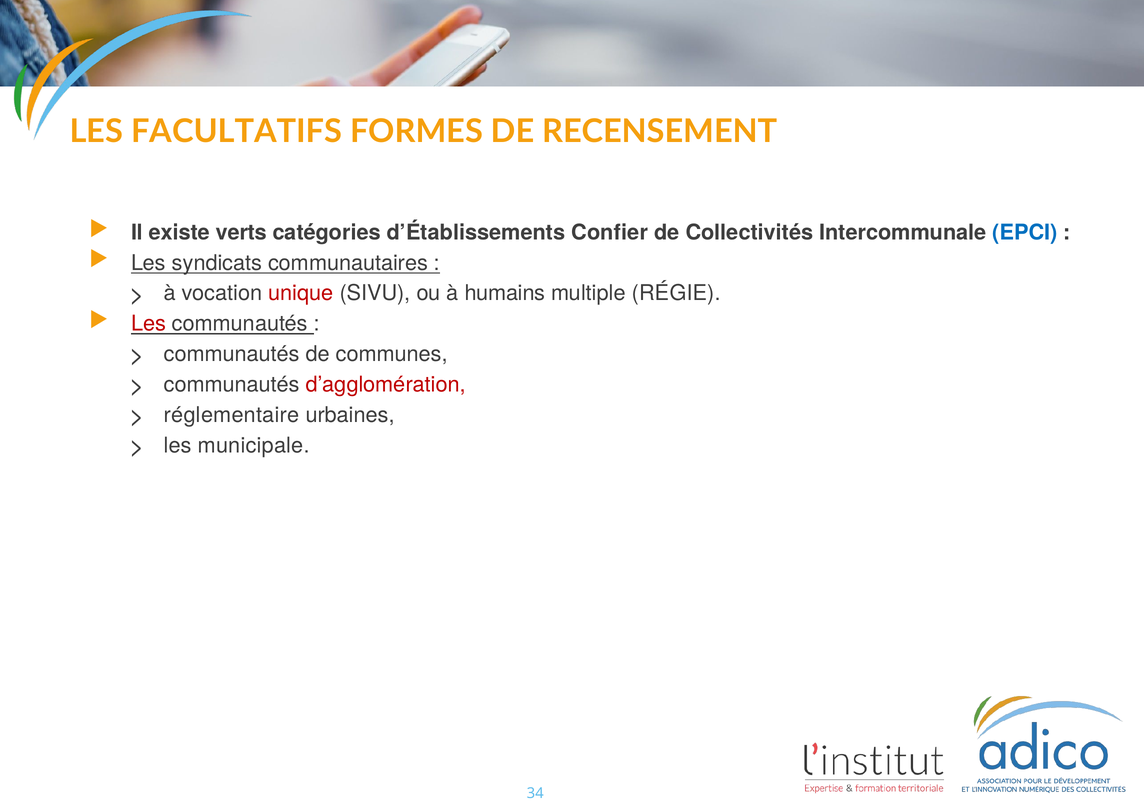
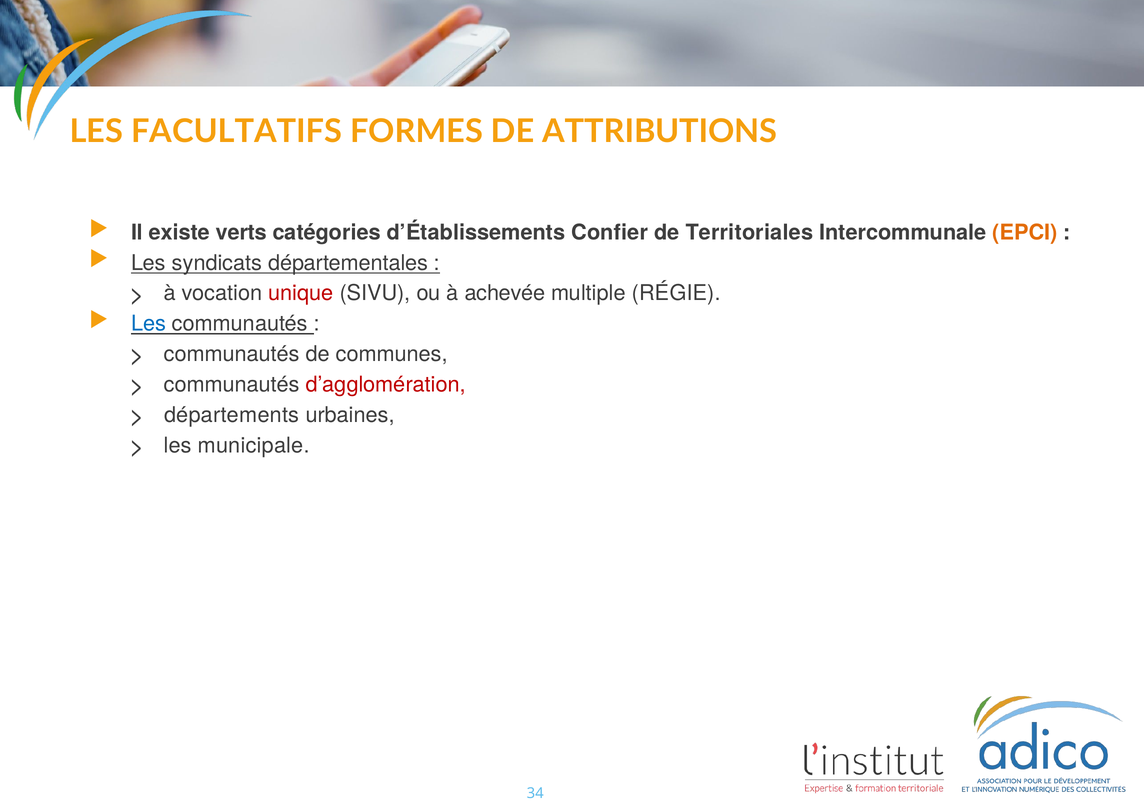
RECENSEMENT: RECENSEMENT -> ATTRIBUTIONS (660, 131)
Collectivités: Collectivités -> Territoriales (749, 232)
EPCI colour: blue -> orange (1025, 232)
communautaires: communautaires -> départementales (348, 263)
humains: humains -> achevée (505, 293)
Les colour: red -> blue (148, 324)
réglementaire: réglementaire -> départements (232, 415)
